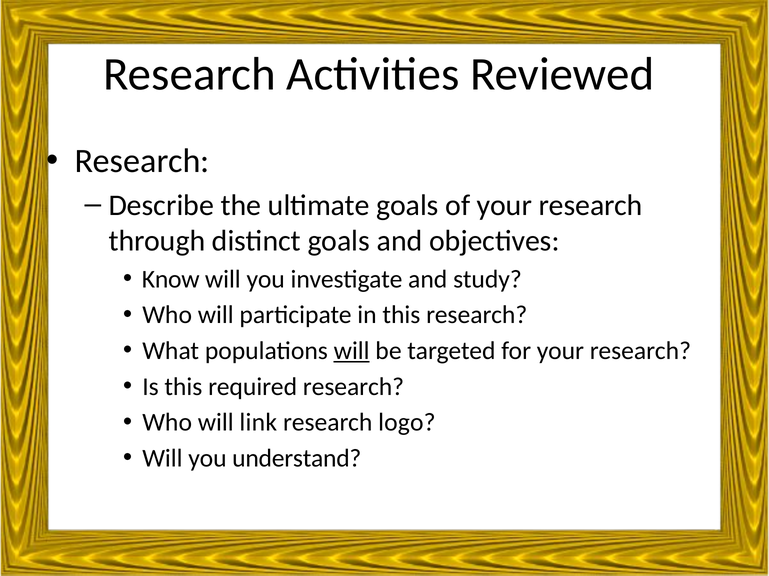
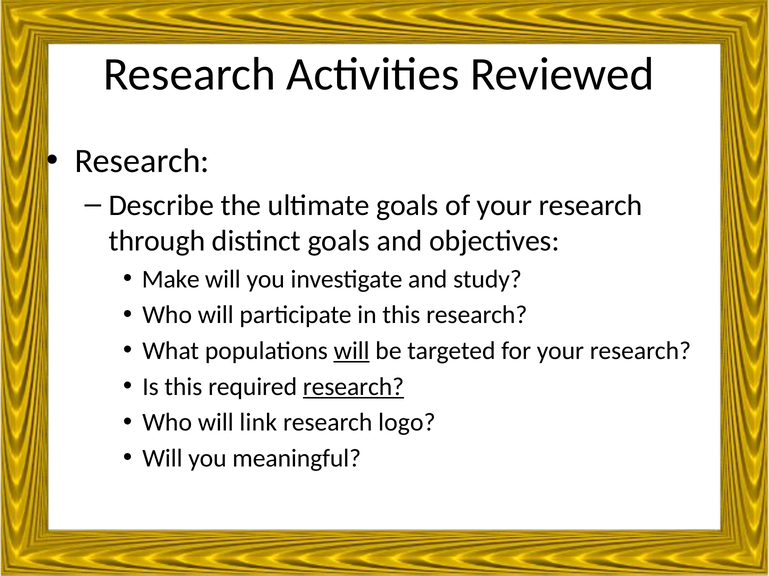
Know: Know -> Make (171, 280)
research underline: none -> present (353, 387)
understand: understand -> meaningful (297, 459)
